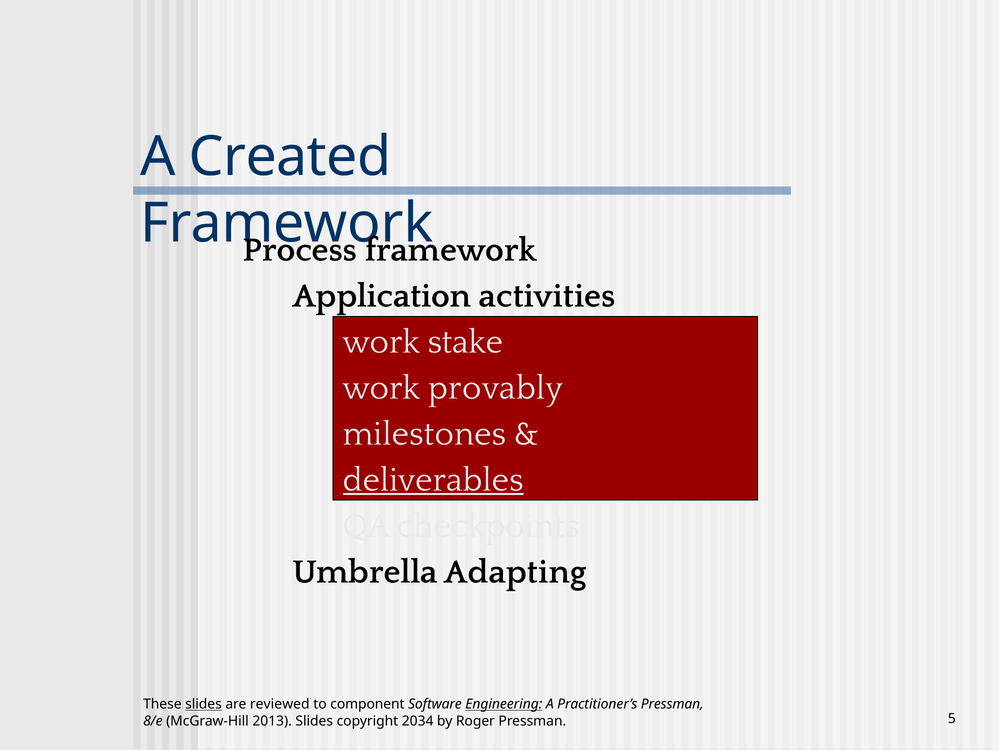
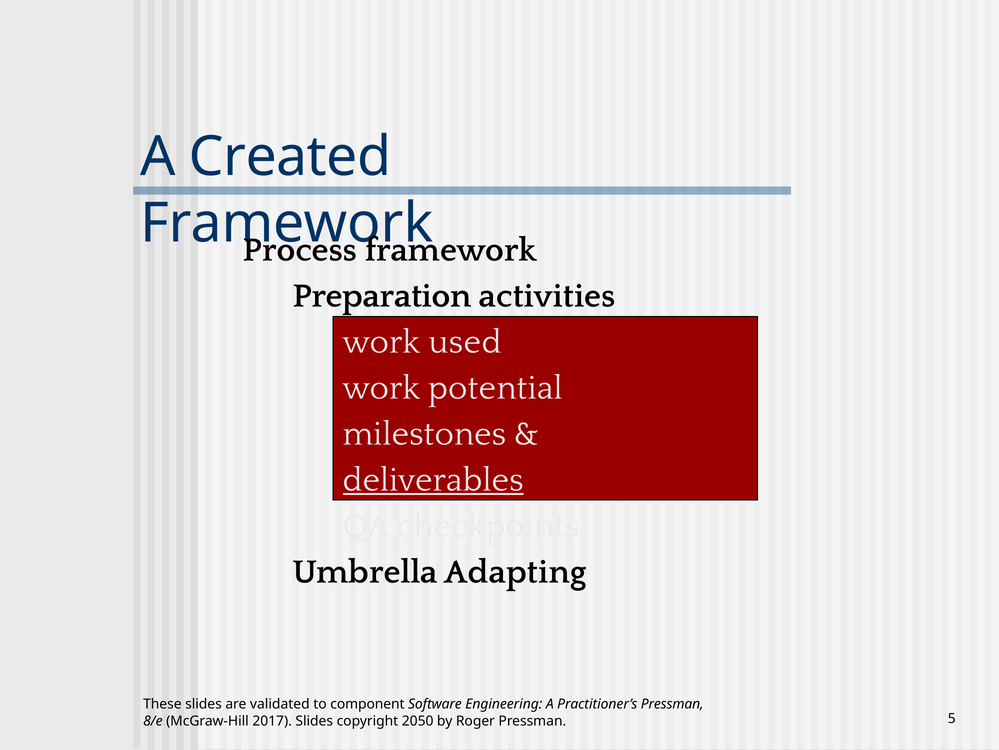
Application: Application -> Preparation (382, 296)
stake: stake -> used (465, 341)
provably: provably -> potential (496, 387)
slides underline: present -> none (203, 704)
reviewed: reviewed -> validated (280, 704)
Engineering underline: present -> none (504, 704)
2013: 2013 -> 2017 (272, 720)
2034: 2034 -> 2050 (418, 720)
